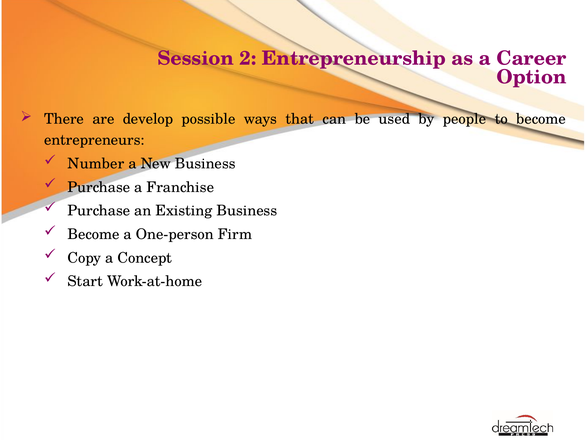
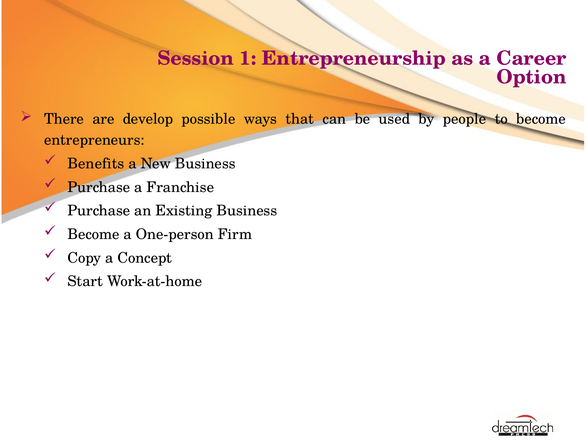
2: 2 -> 1 (248, 58)
Number: Number -> Benefits (96, 164)
